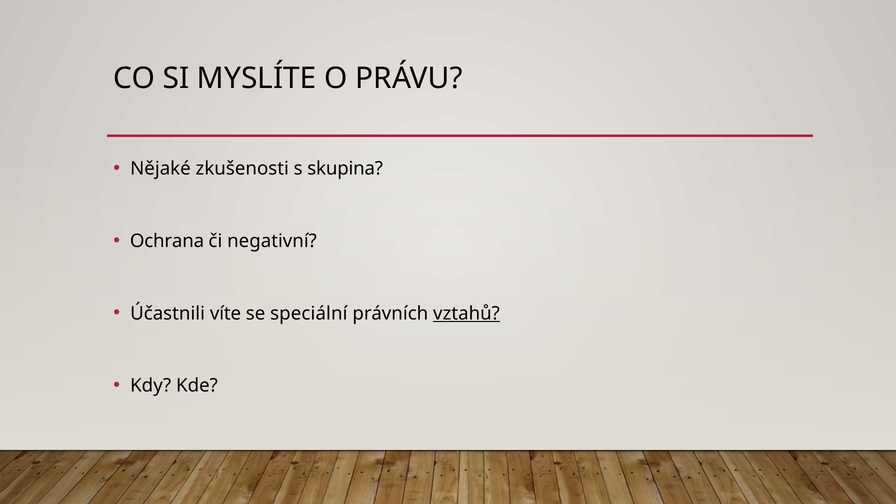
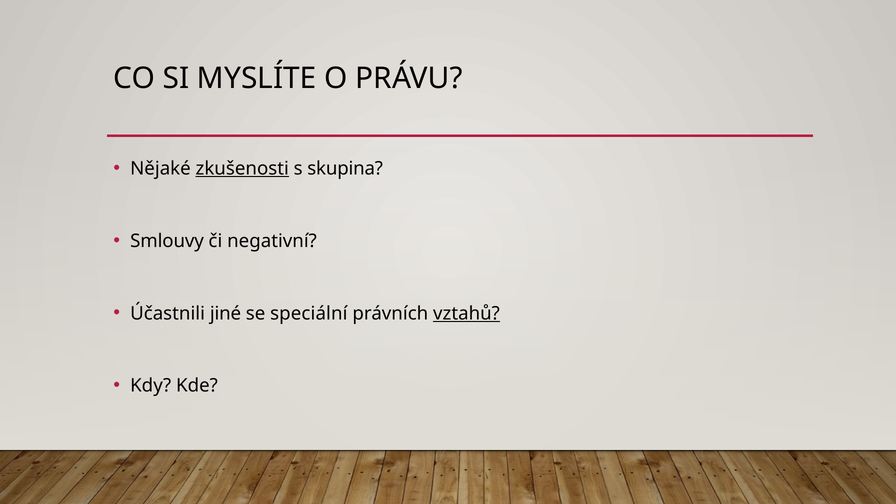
zkušenosti underline: none -> present (242, 168)
Ochrana: Ochrana -> Smlouvy (167, 241)
víte: víte -> jiné (226, 313)
